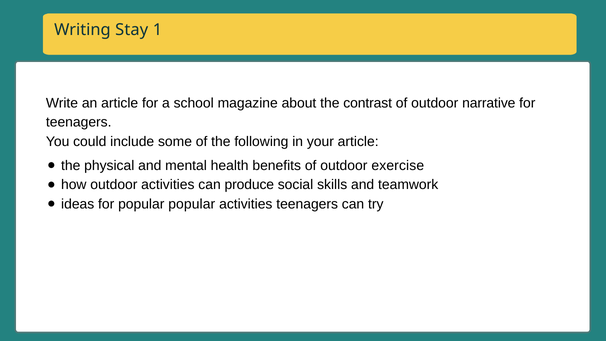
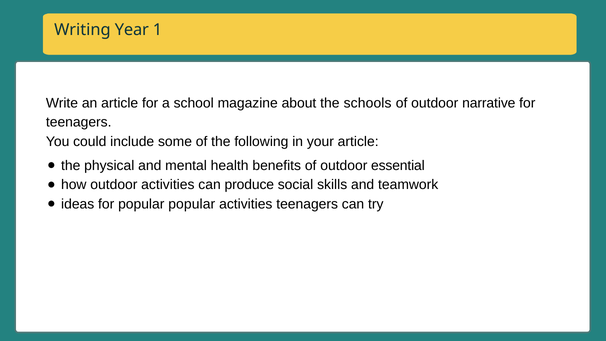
Stay: Stay -> Year (132, 30)
contrast: contrast -> schools (368, 103)
exercise: exercise -> essential (398, 166)
